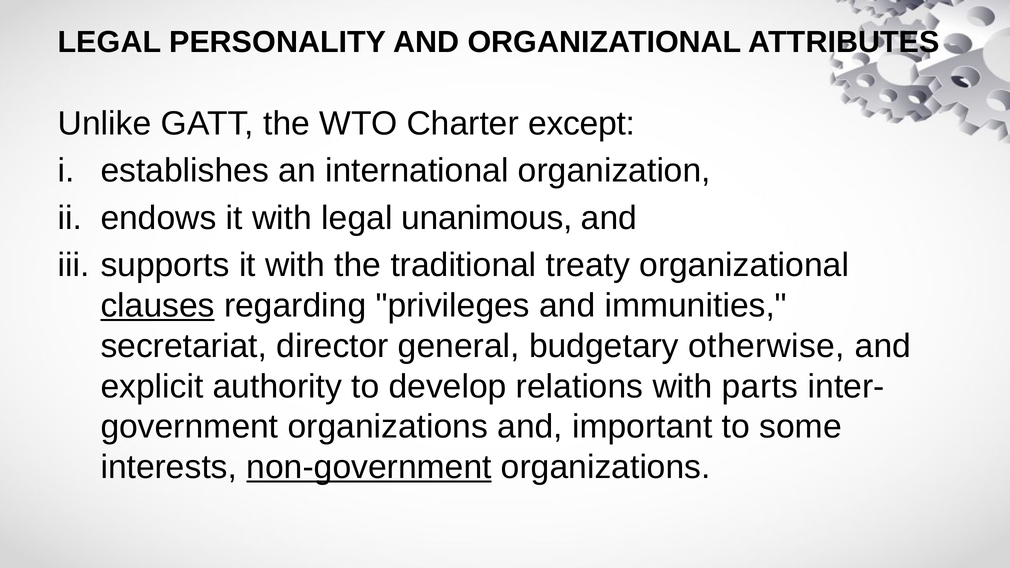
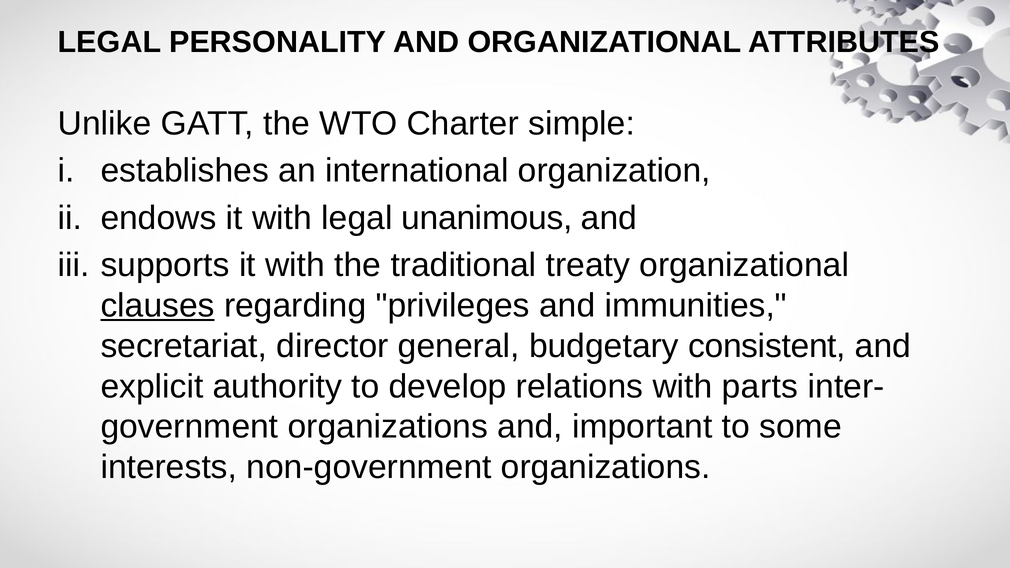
except: except -> simple (582, 124)
otherwise: otherwise -> consistent (767, 346)
non-government underline: present -> none (369, 467)
